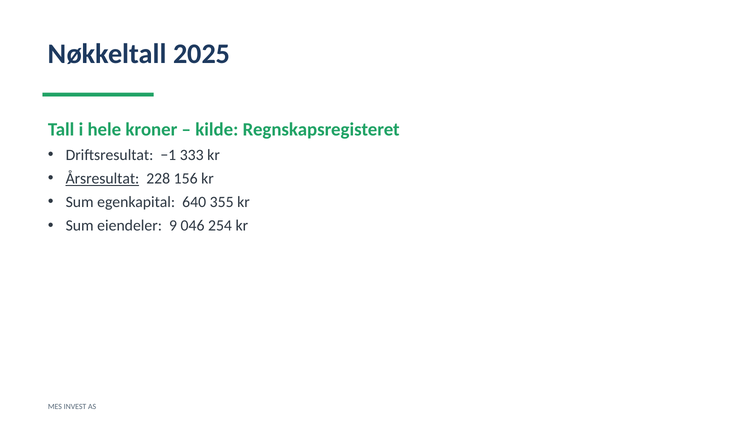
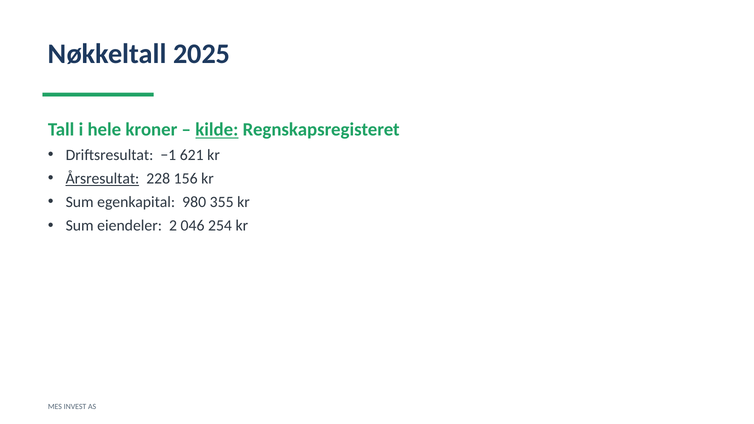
kilde underline: none -> present (217, 130)
333: 333 -> 621 (192, 155)
640: 640 -> 980 (194, 202)
9: 9 -> 2 (173, 226)
